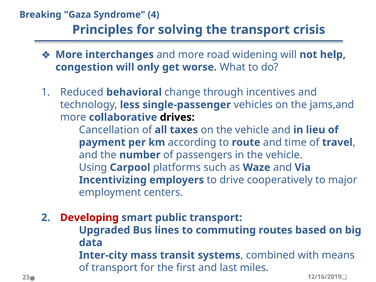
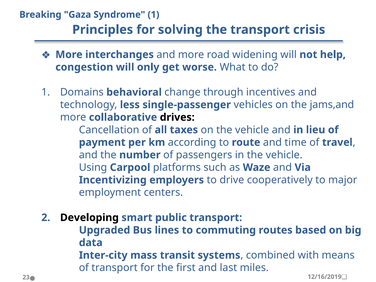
Syndrome 4: 4 -> 1 (153, 15)
Reduced: Reduced -> Domains (82, 92)
Developing colour: red -> black (89, 218)
